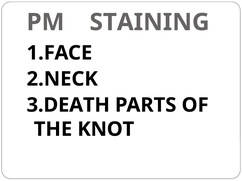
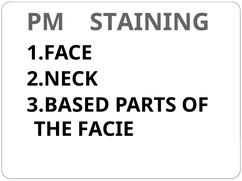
3.DEATH: 3.DEATH -> 3.BASED (68, 105)
KNOT: KNOT -> FACIE (106, 130)
